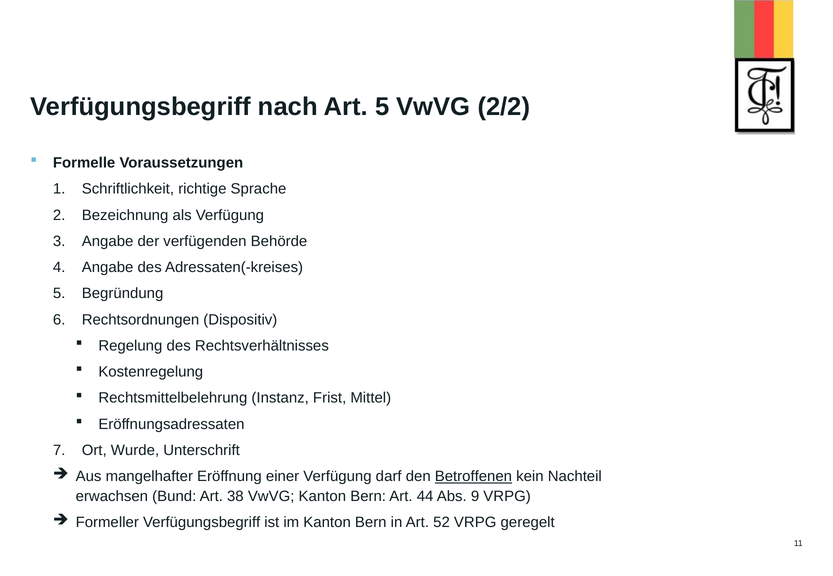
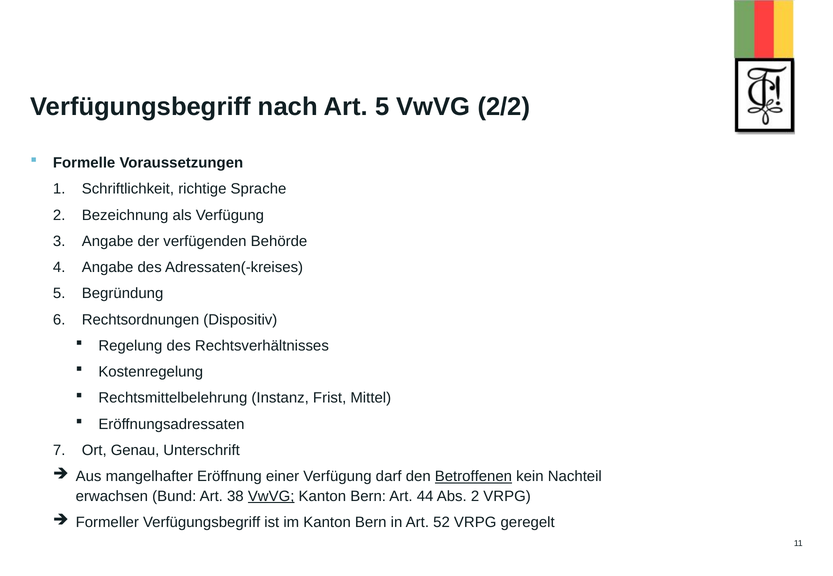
Wurde: Wurde -> Genau (135, 451)
VwVG underline: none -> present (271, 497)
Abs 9: 9 -> 2 (475, 497)
